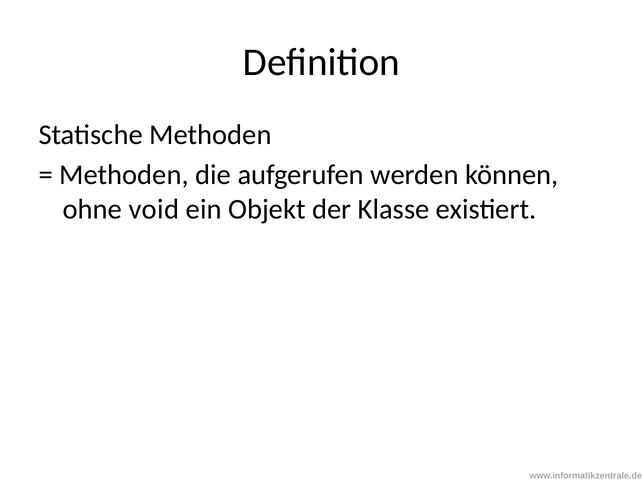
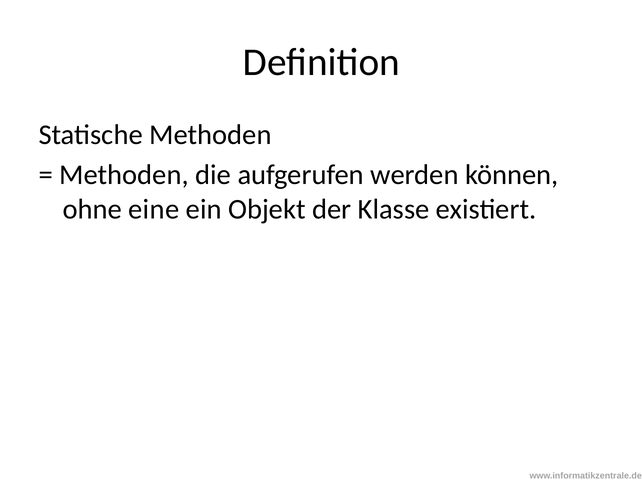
void: void -> eine (154, 209)
